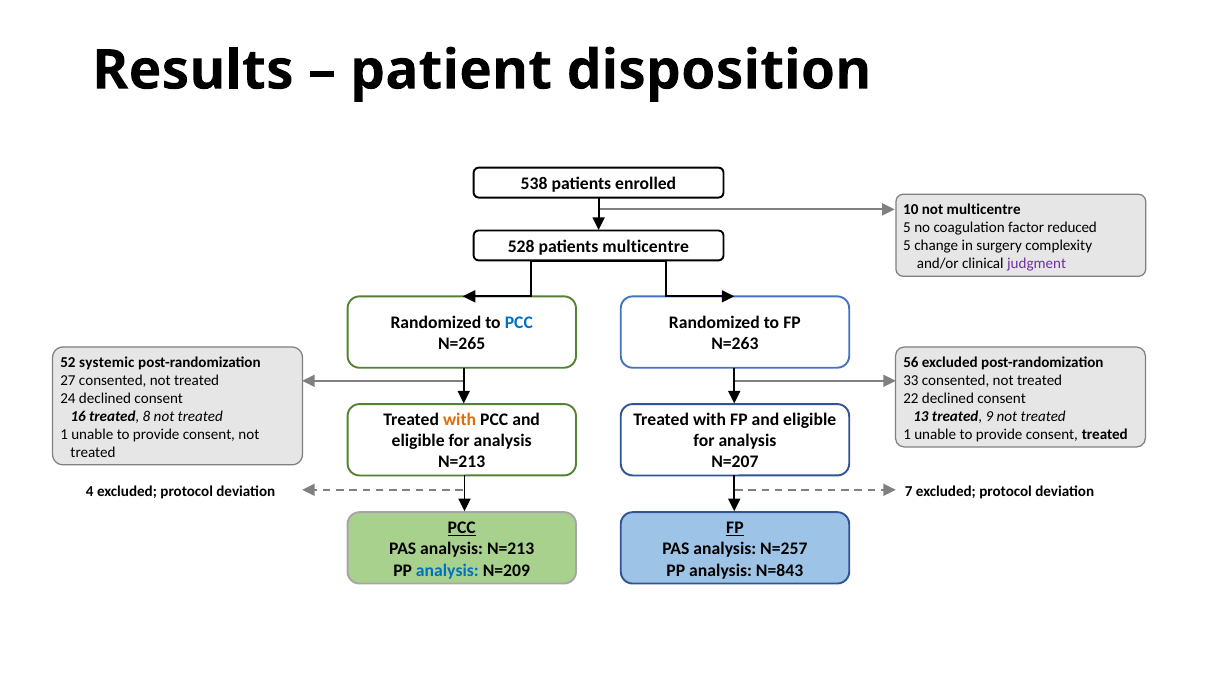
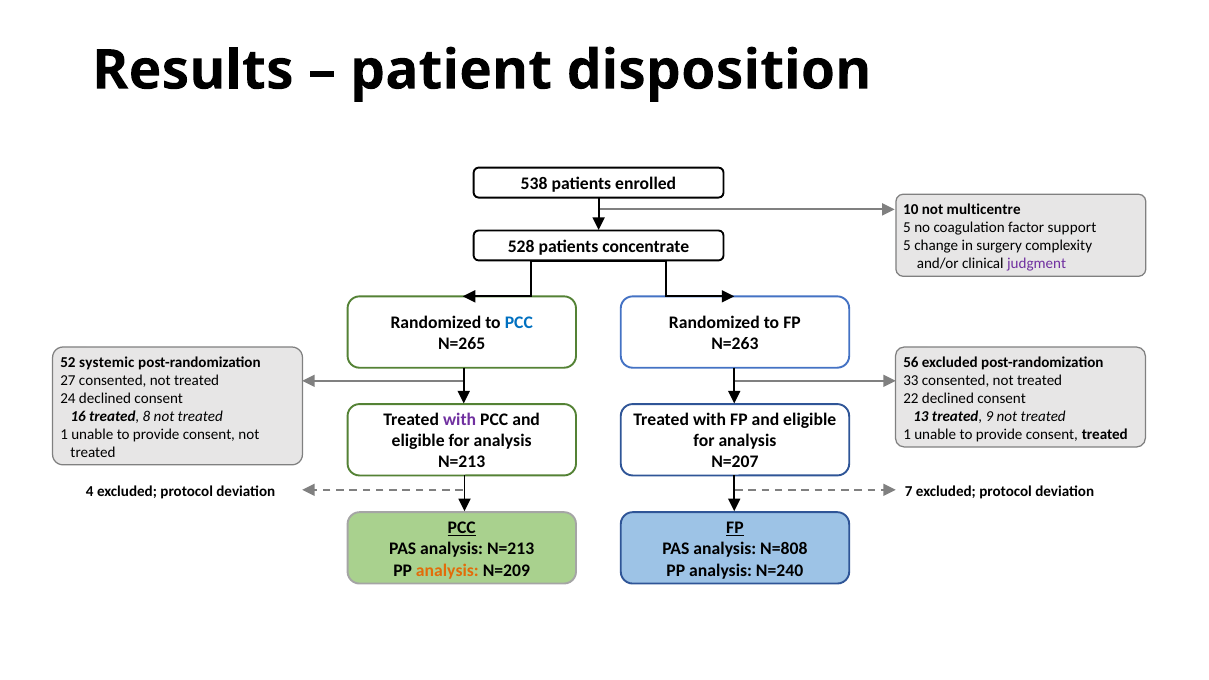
reduced: reduced -> support (1072, 228)
patients multicentre: multicentre -> concentrate (646, 247)
with colour: orange -> purple (460, 420)
N=257: N=257 -> N=808 (784, 549)
analysis colour: blue -> orange (447, 570)
N=843: N=843 -> N=240 (780, 570)
